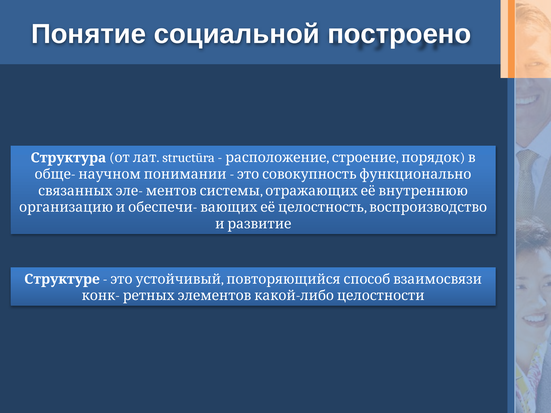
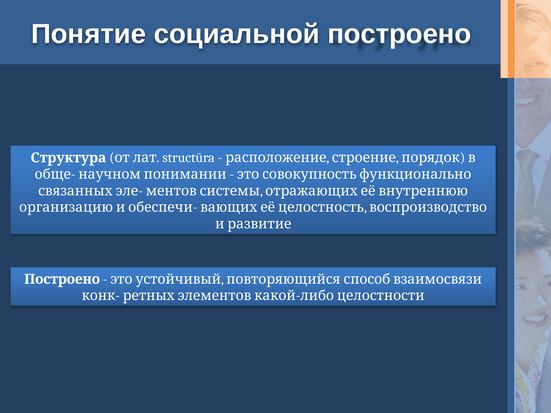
Структуре: Структуре -> Построено (62, 279)
